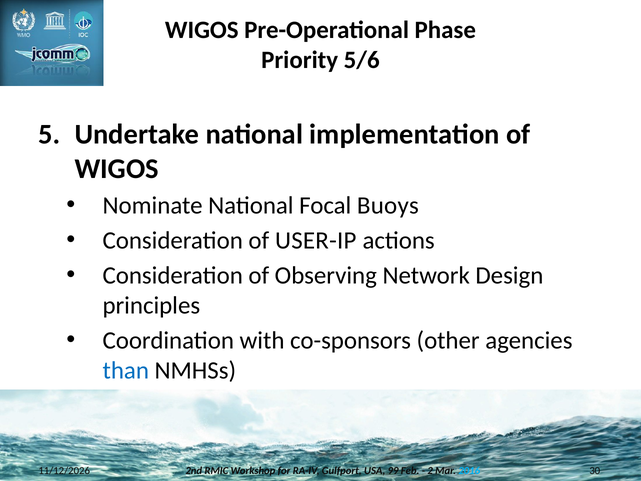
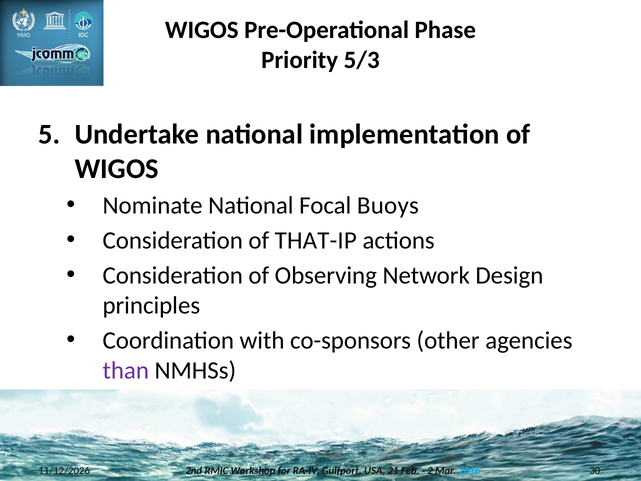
5/6: 5/6 -> 5/3 (362, 60)
USER-IP: USER-IP -> THAT-IP (316, 240)
than colour: blue -> purple (126, 370)
99: 99 -> 21 (393, 471)
